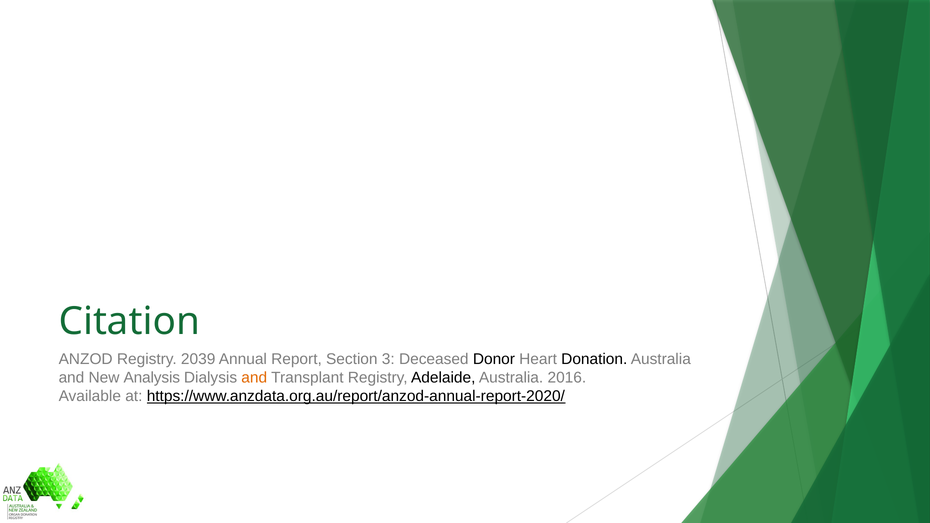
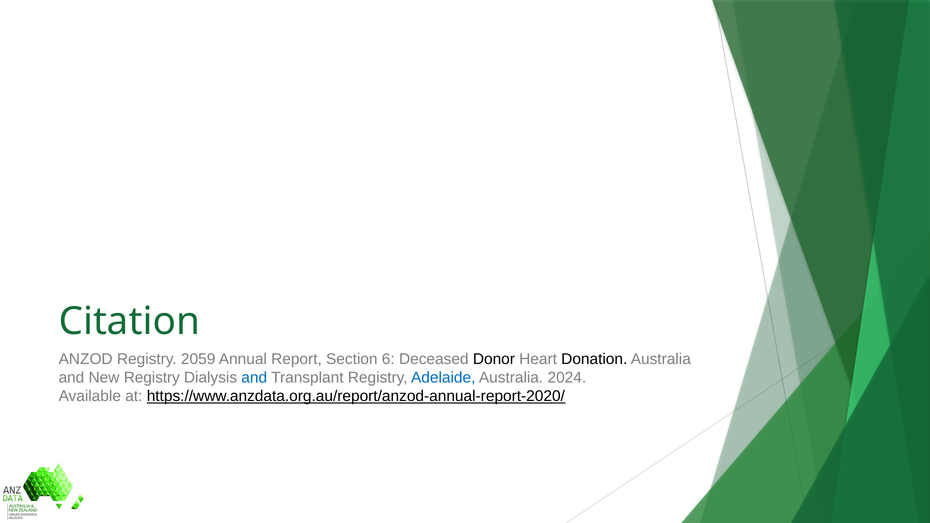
2039: 2039 -> 2059 (198, 359)
3: 3 -> 6 (388, 359)
New Analysis: Analysis -> Registry (152, 378)
and colour: orange -> blue (254, 378)
Adelaide colour: black -> blue (443, 378)
2016: 2016 -> 2024 (567, 378)
